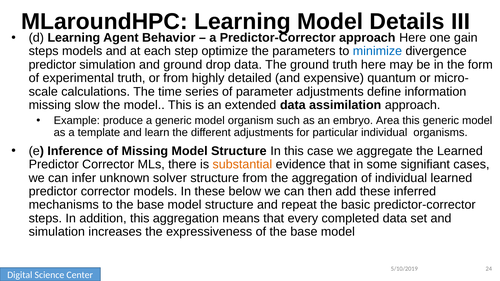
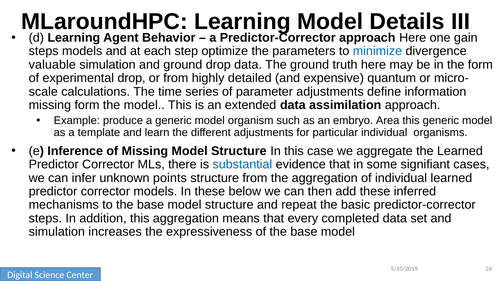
predictor: predictor -> valuable (52, 65)
experimental truth: truth -> drop (132, 78)
missing slow: slow -> form (87, 105)
substantial colour: orange -> blue (242, 165)
solver: solver -> points (170, 178)
